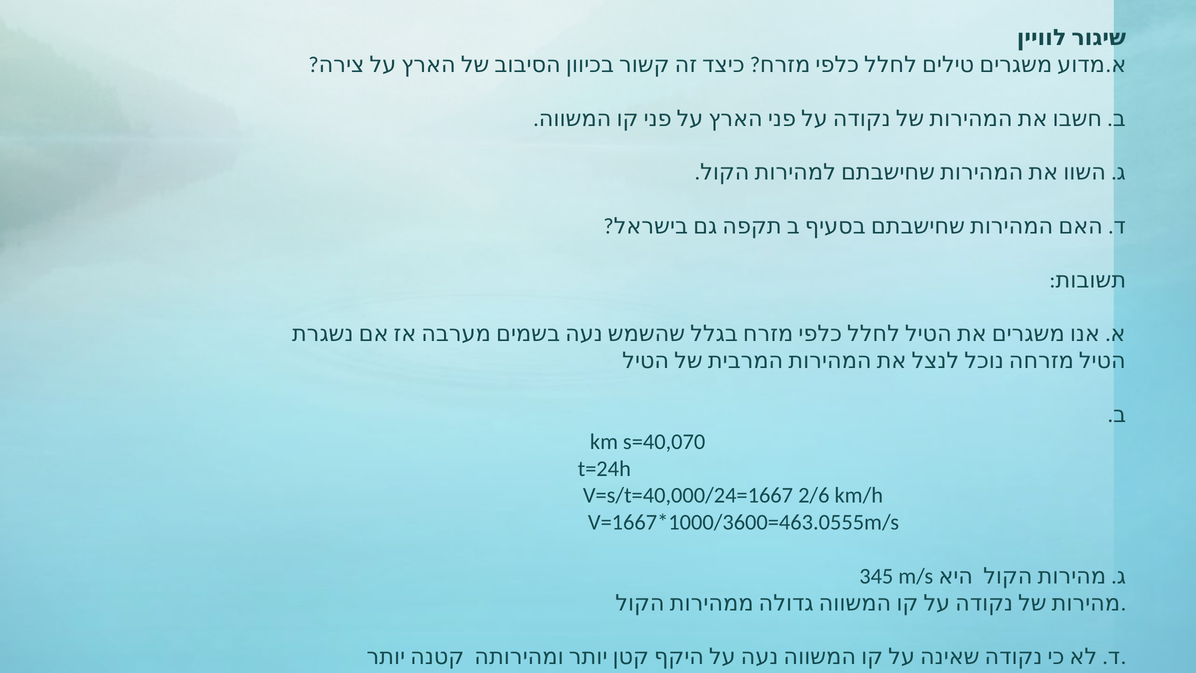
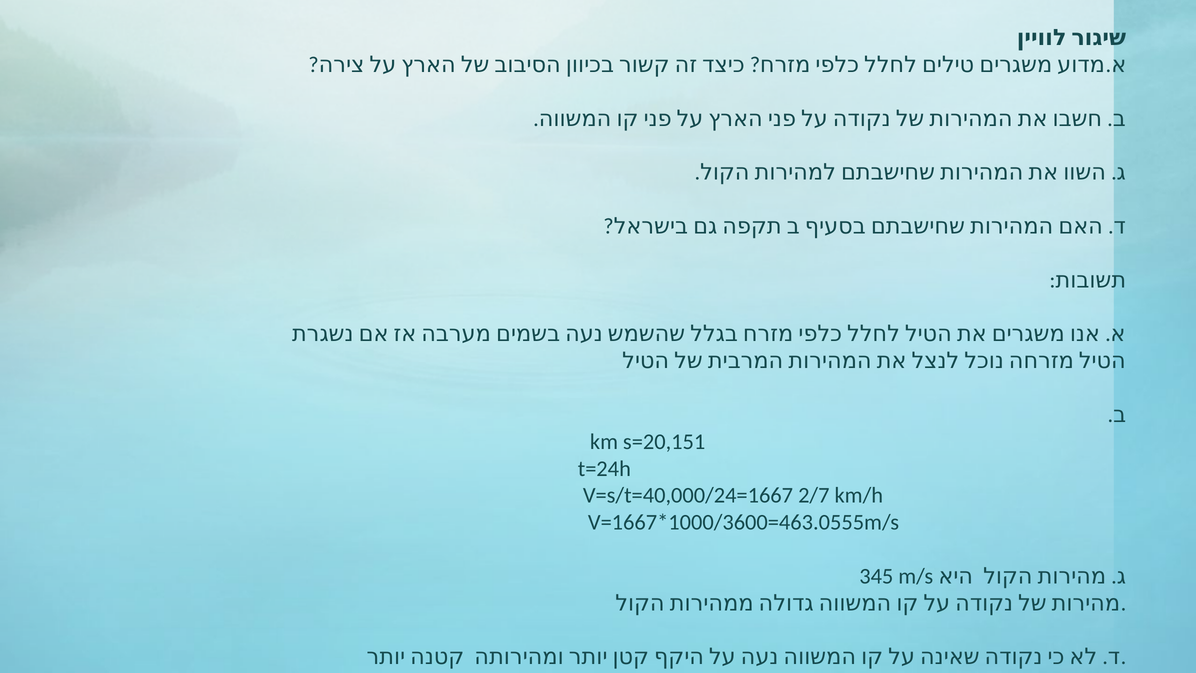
s=40,070: s=40,070 -> s=20,151 (664, 442)
2/6: 2/6 -> 2/7 (814, 496)
